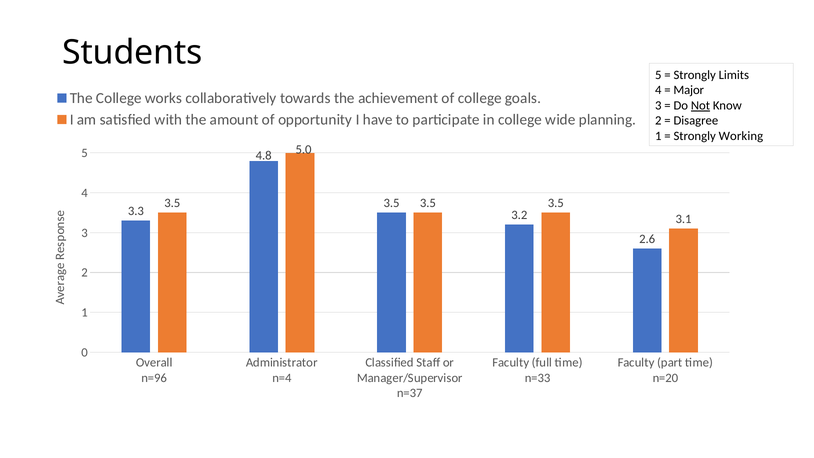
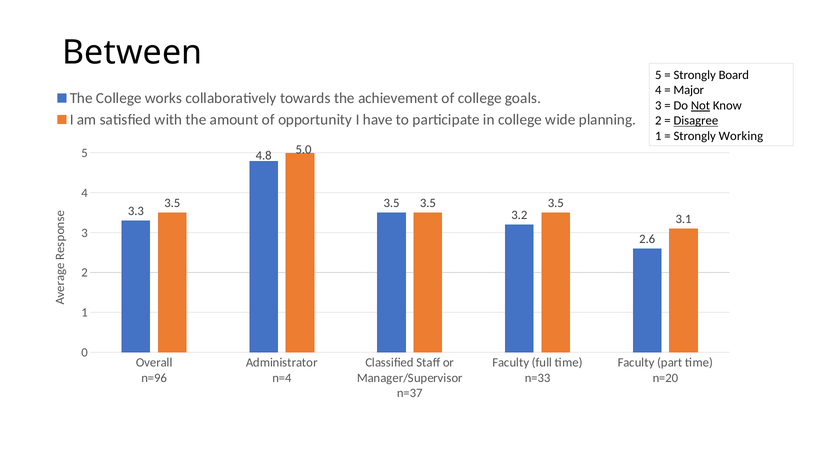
Students: Students -> Between (132, 52)
Limits: Limits -> Board (734, 75)
Disagree underline: none -> present (696, 121)
